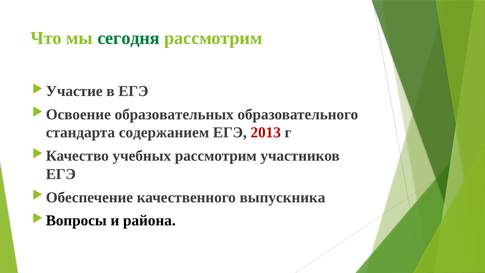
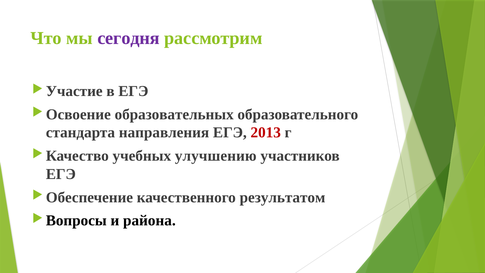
сегодня colour: green -> purple (129, 38)
содержанием: содержанием -> направления (164, 133)
учебных рассмотрим: рассмотрим -> улучшению (216, 156)
выпускника: выпускника -> результатом (282, 197)
